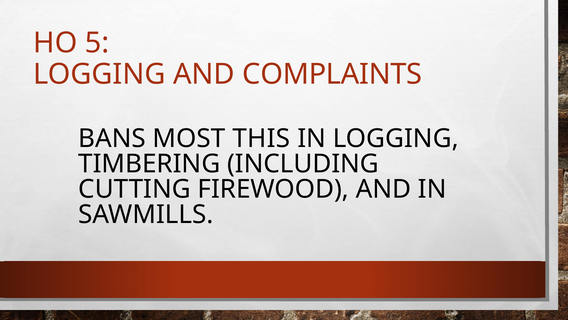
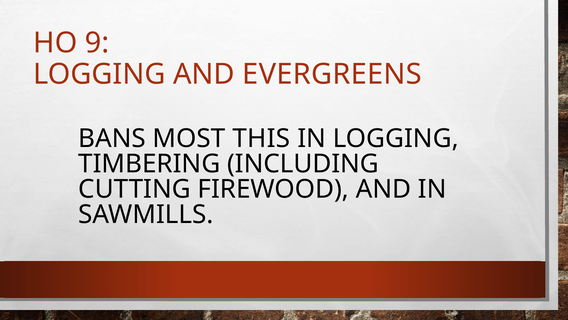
5: 5 -> 9 (97, 43)
COMPLAINTS: COMPLAINTS -> EVERGREENS (332, 74)
